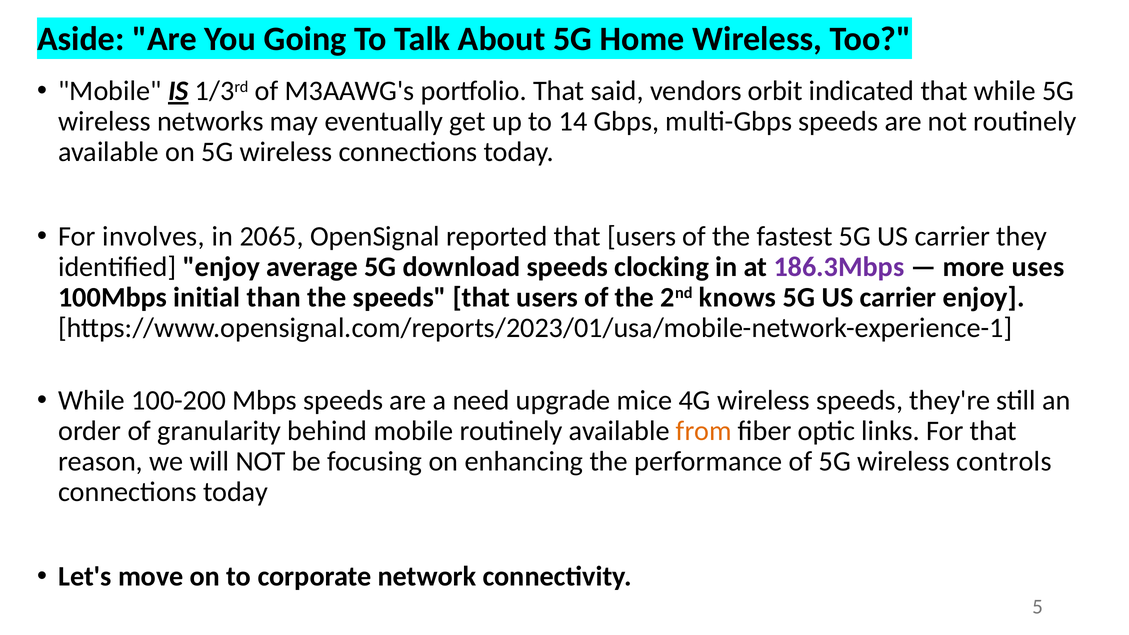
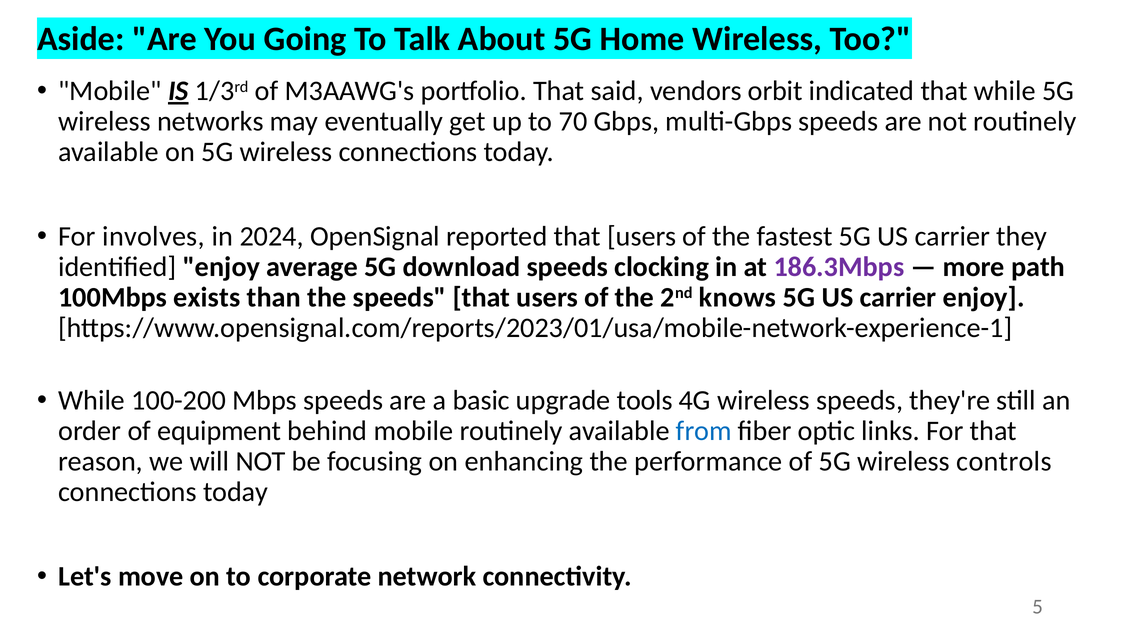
14: 14 -> 70 (573, 122)
2065: 2065 -> 2024 (272, 237)
uses: uses -> path (1038, 267)
initial: initial -> exists (207, 298)
need: need -> basic (481, 401)
mice: mice -> tools (645, 401)
granularity: granularity -> equipment (219, 431)
from colour: orange -> blue (704, 431)
